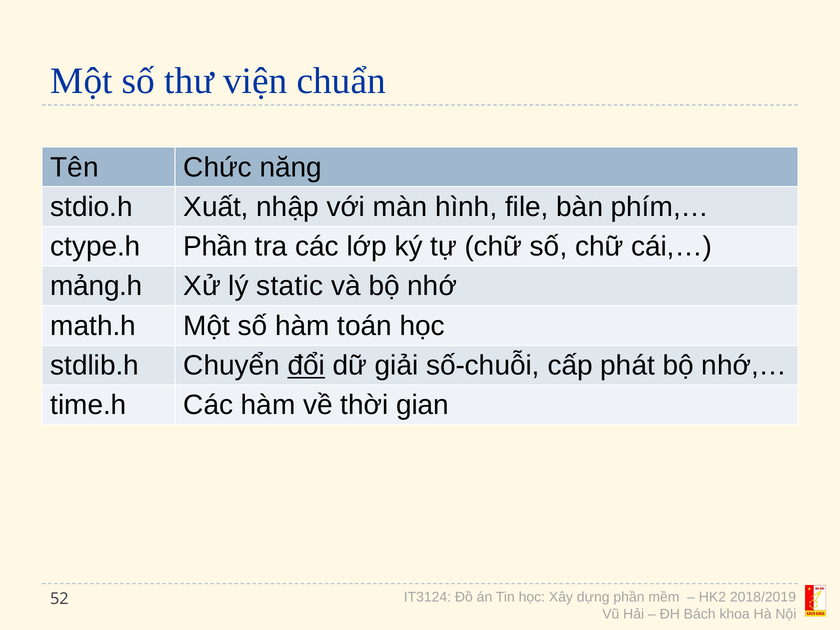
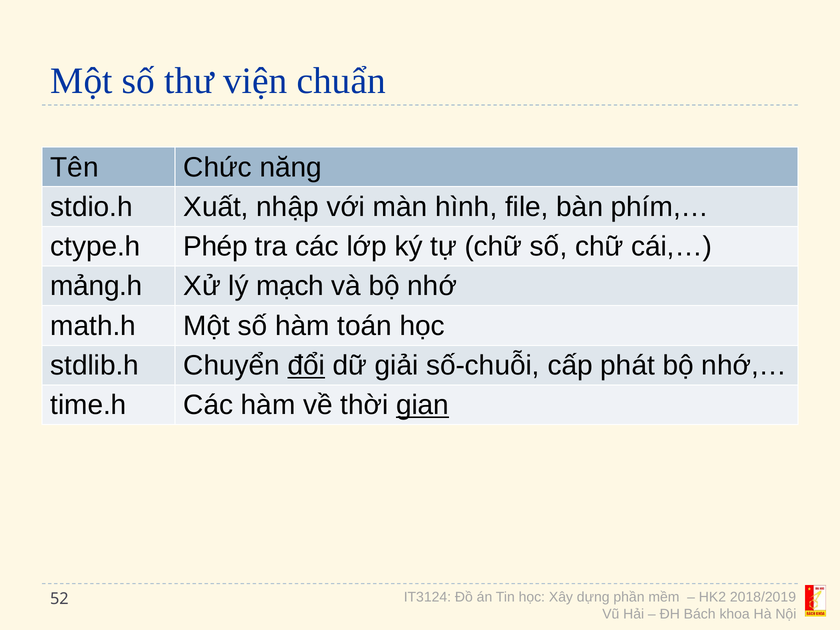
ctype.h Phần: Phần -> Phép (215, 247)
static: static -> mạch (290, 286)
gian underline: none -> present (423, 405)
